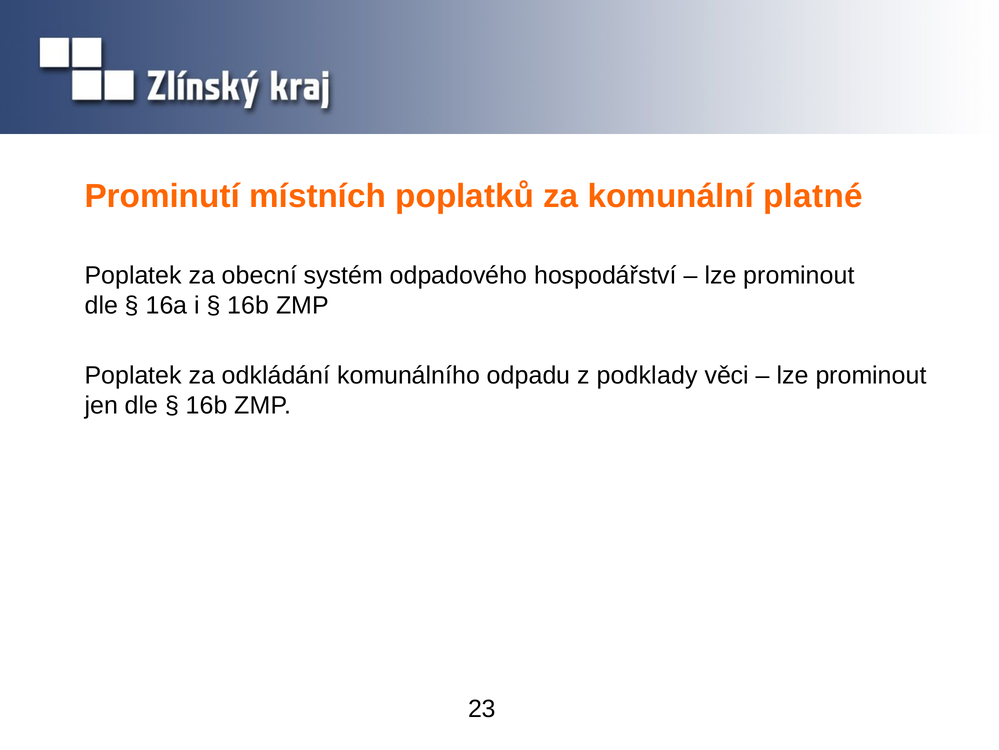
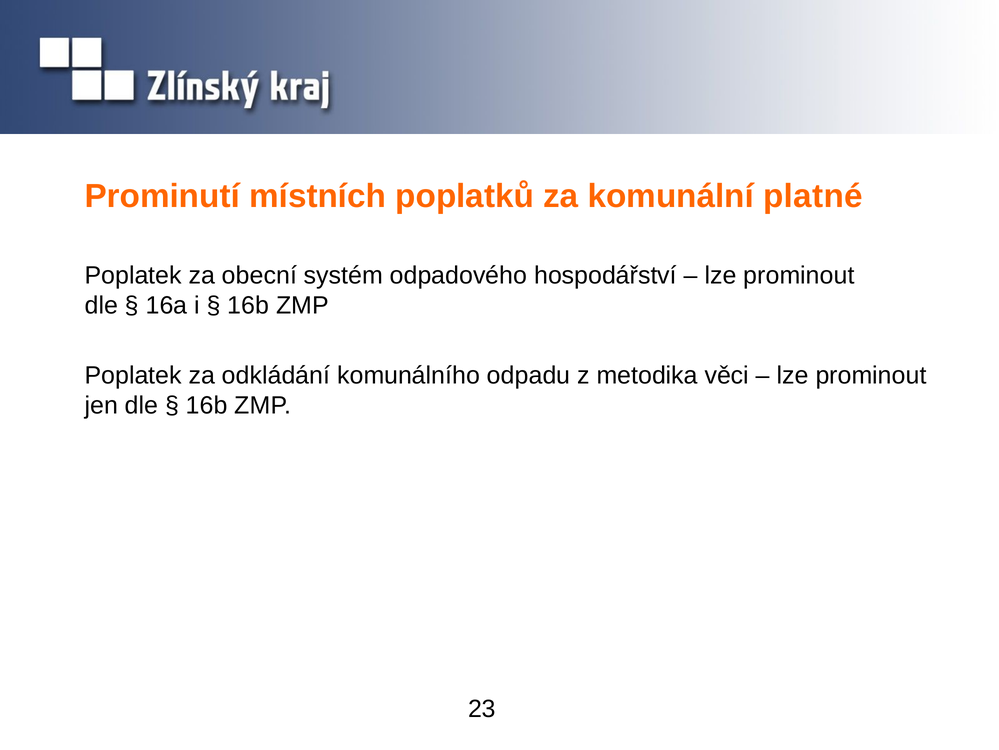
podklady: podklady -> metodika (647, 375)
